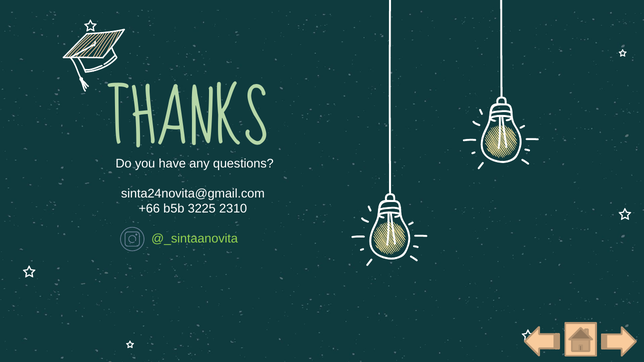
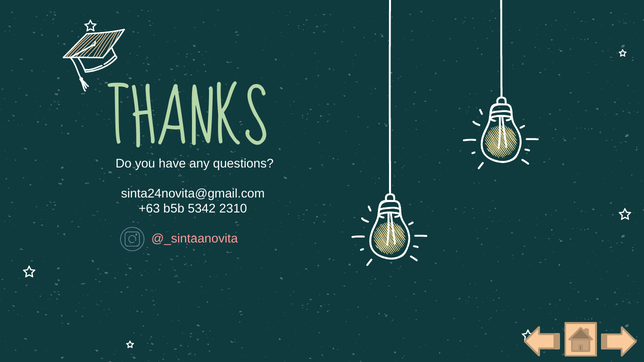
+66: +66 -> +63 (149, 209)
3225: 3225 -> 5342 (202, 209)
@_sintaanovita colour: light green -> pink (195, 239)
